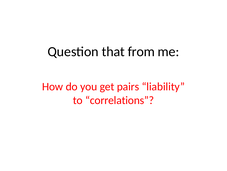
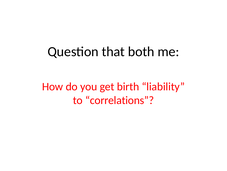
from: from -> both (141, 51)
pairs: pairs -> birth (128, 86)
